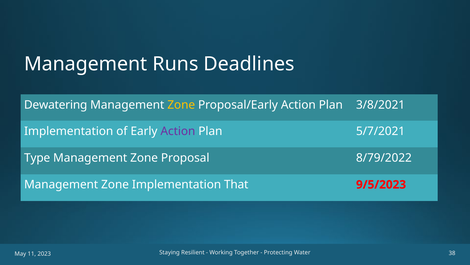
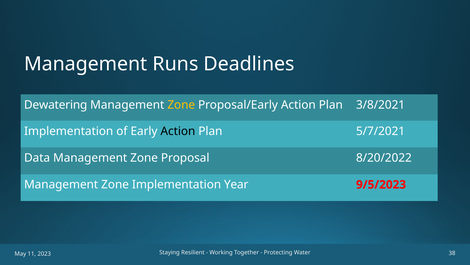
Action colour: purple -> black (178, 131)
Type: Type -> Data (37, 158)
8/79/2022: 8/79/2022 -> 8/20/2022 (384, 158)
That: That -> Year (236, 184)
